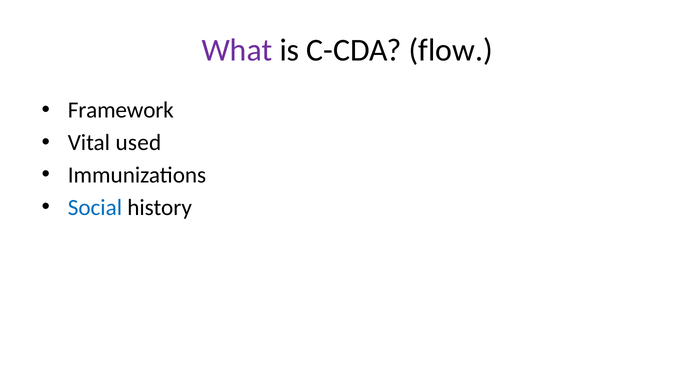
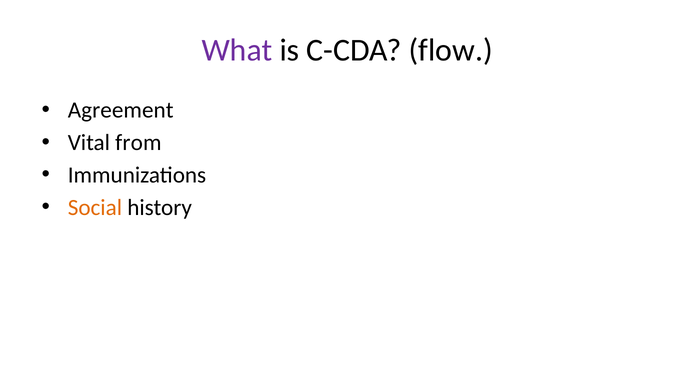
Framework: Framework -> Agreement (121, 110)
used: used -> from (138, 143)
Social colour: blue -> orange (95, 208)
